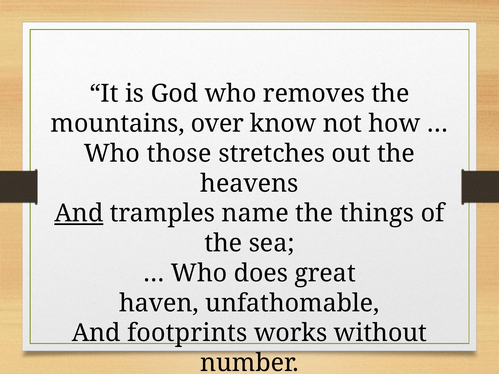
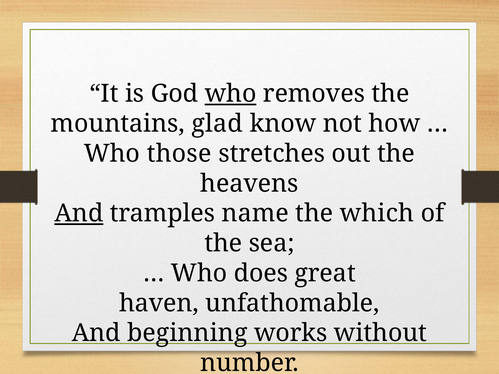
who underline: none -> present (231, 94)
over: over -> glad (217, 124)
things: things -> which (377, 214)
footprints: footprints -> beginning (187, 333)
